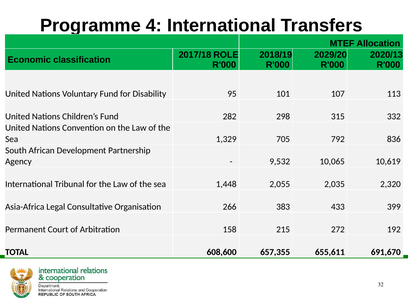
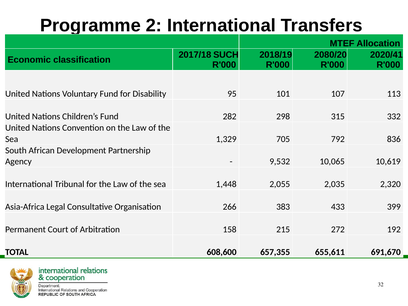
4: 4 -> 2 (154, 25)
ROLE: ROLE -> SUCH (226, 55)
2029/20: 2029/20 -> 2080/20 (331, 55)
2020/13: 2020/13 -> 2020/41 (386, 55)
